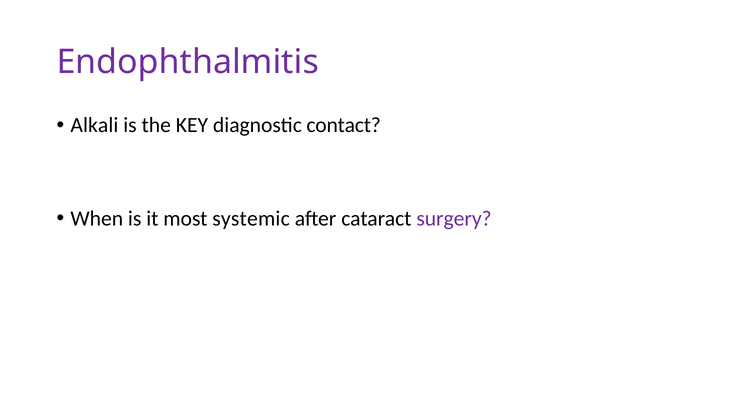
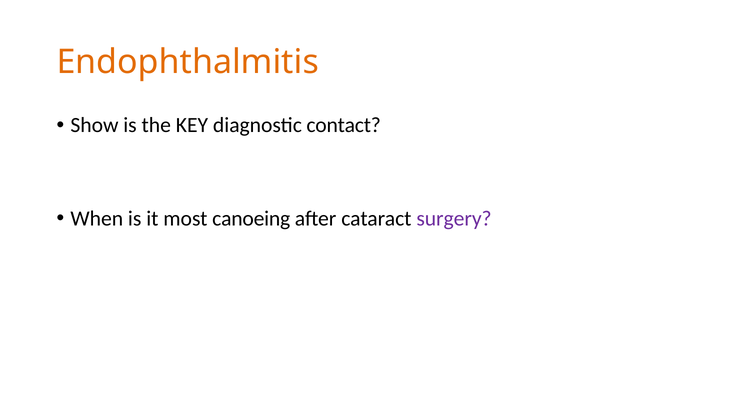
Endophthalmitis colour: purple -> orange (188, 62)
Alkali: Alkali -> Show (94, 125)
systemic: systemic -> canoeing (251, 219)
